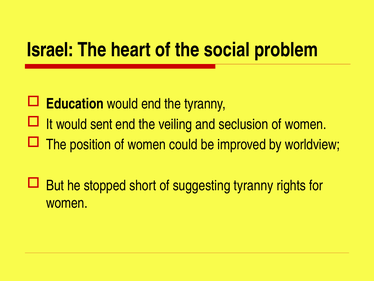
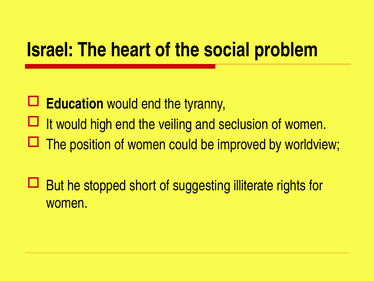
sent: sent -> high (101, 124)
suggesting tyranny: tyranny -> illiterate (254, 185)
